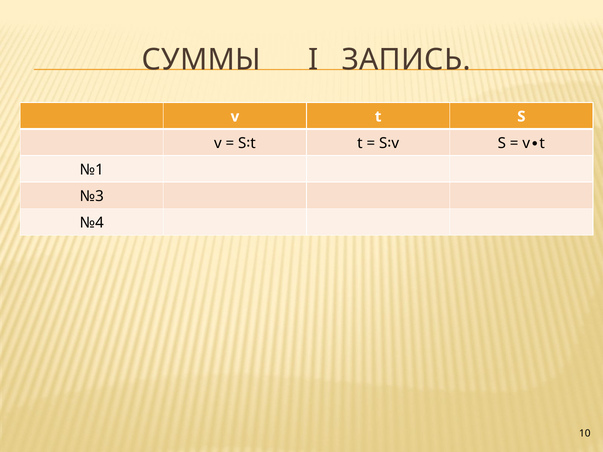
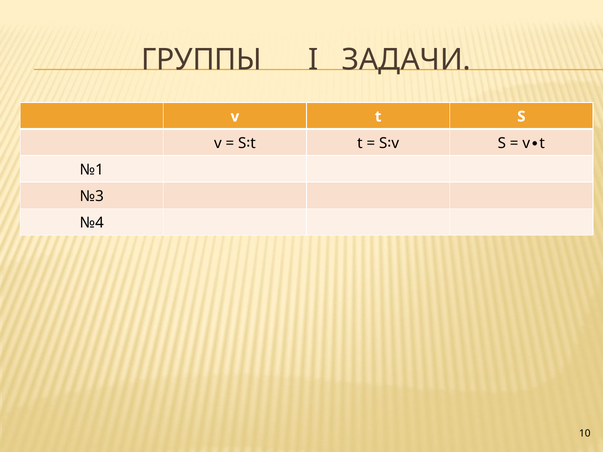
СУММЫ: СУММЫ -> ГРУППЫ (202, 60)
ЗАПИСЬ: ЗАПИСЬ -> ЗАДАЧИ (406, 60)
